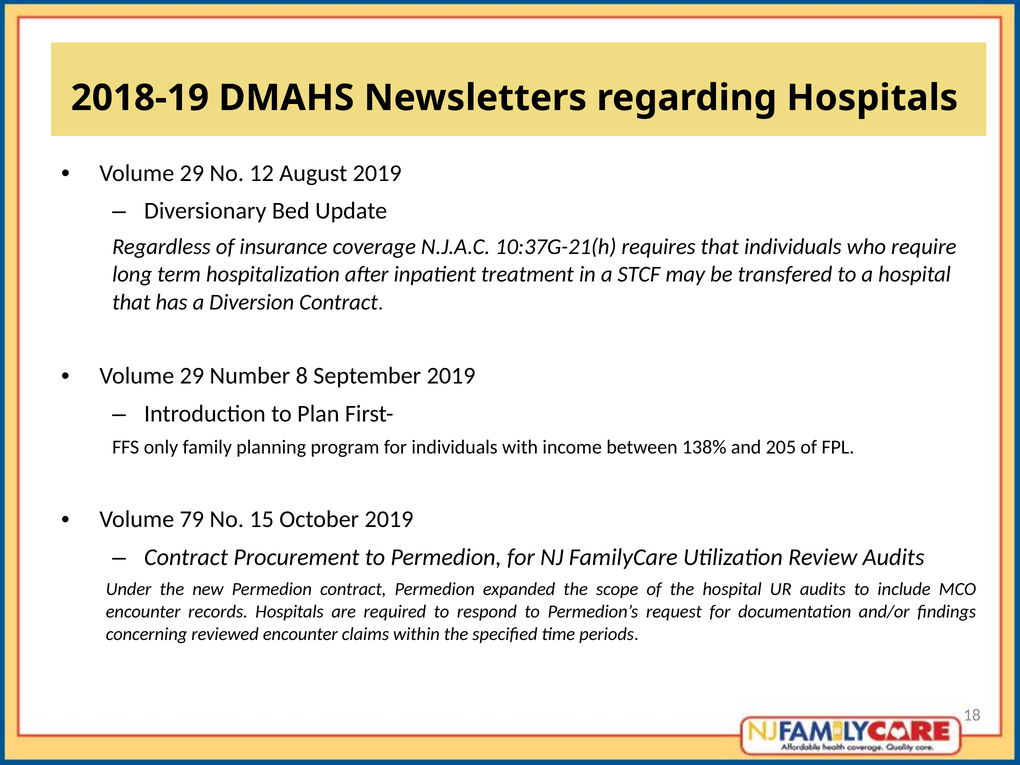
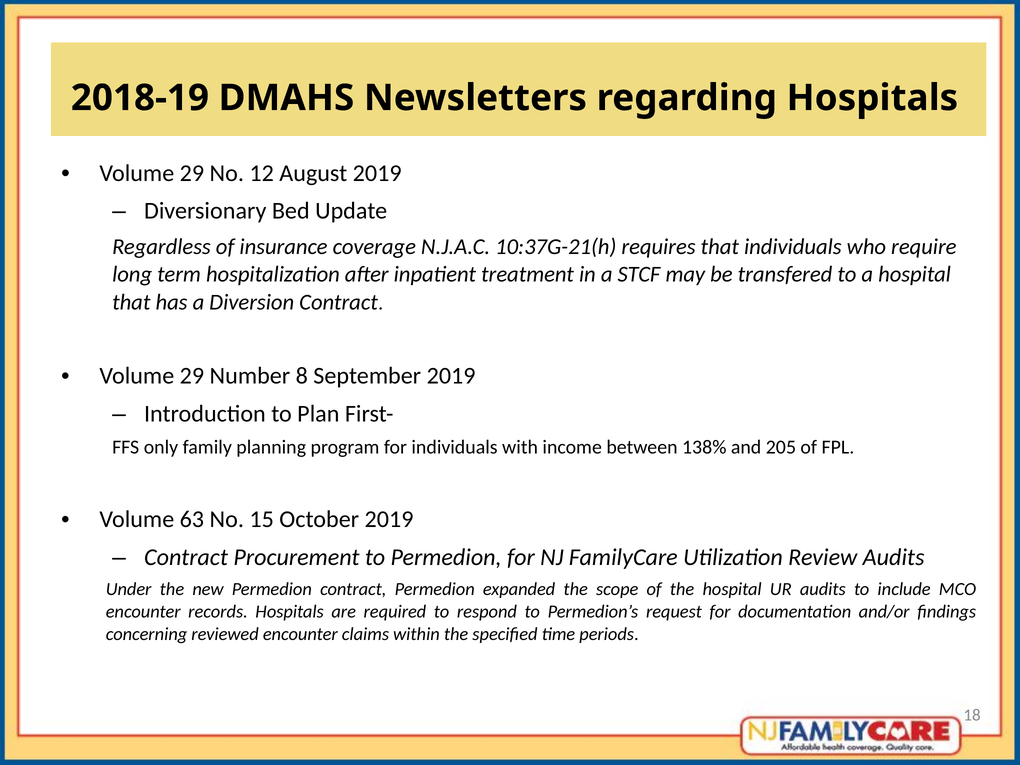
79: 79 -> 63 (192, 519)
